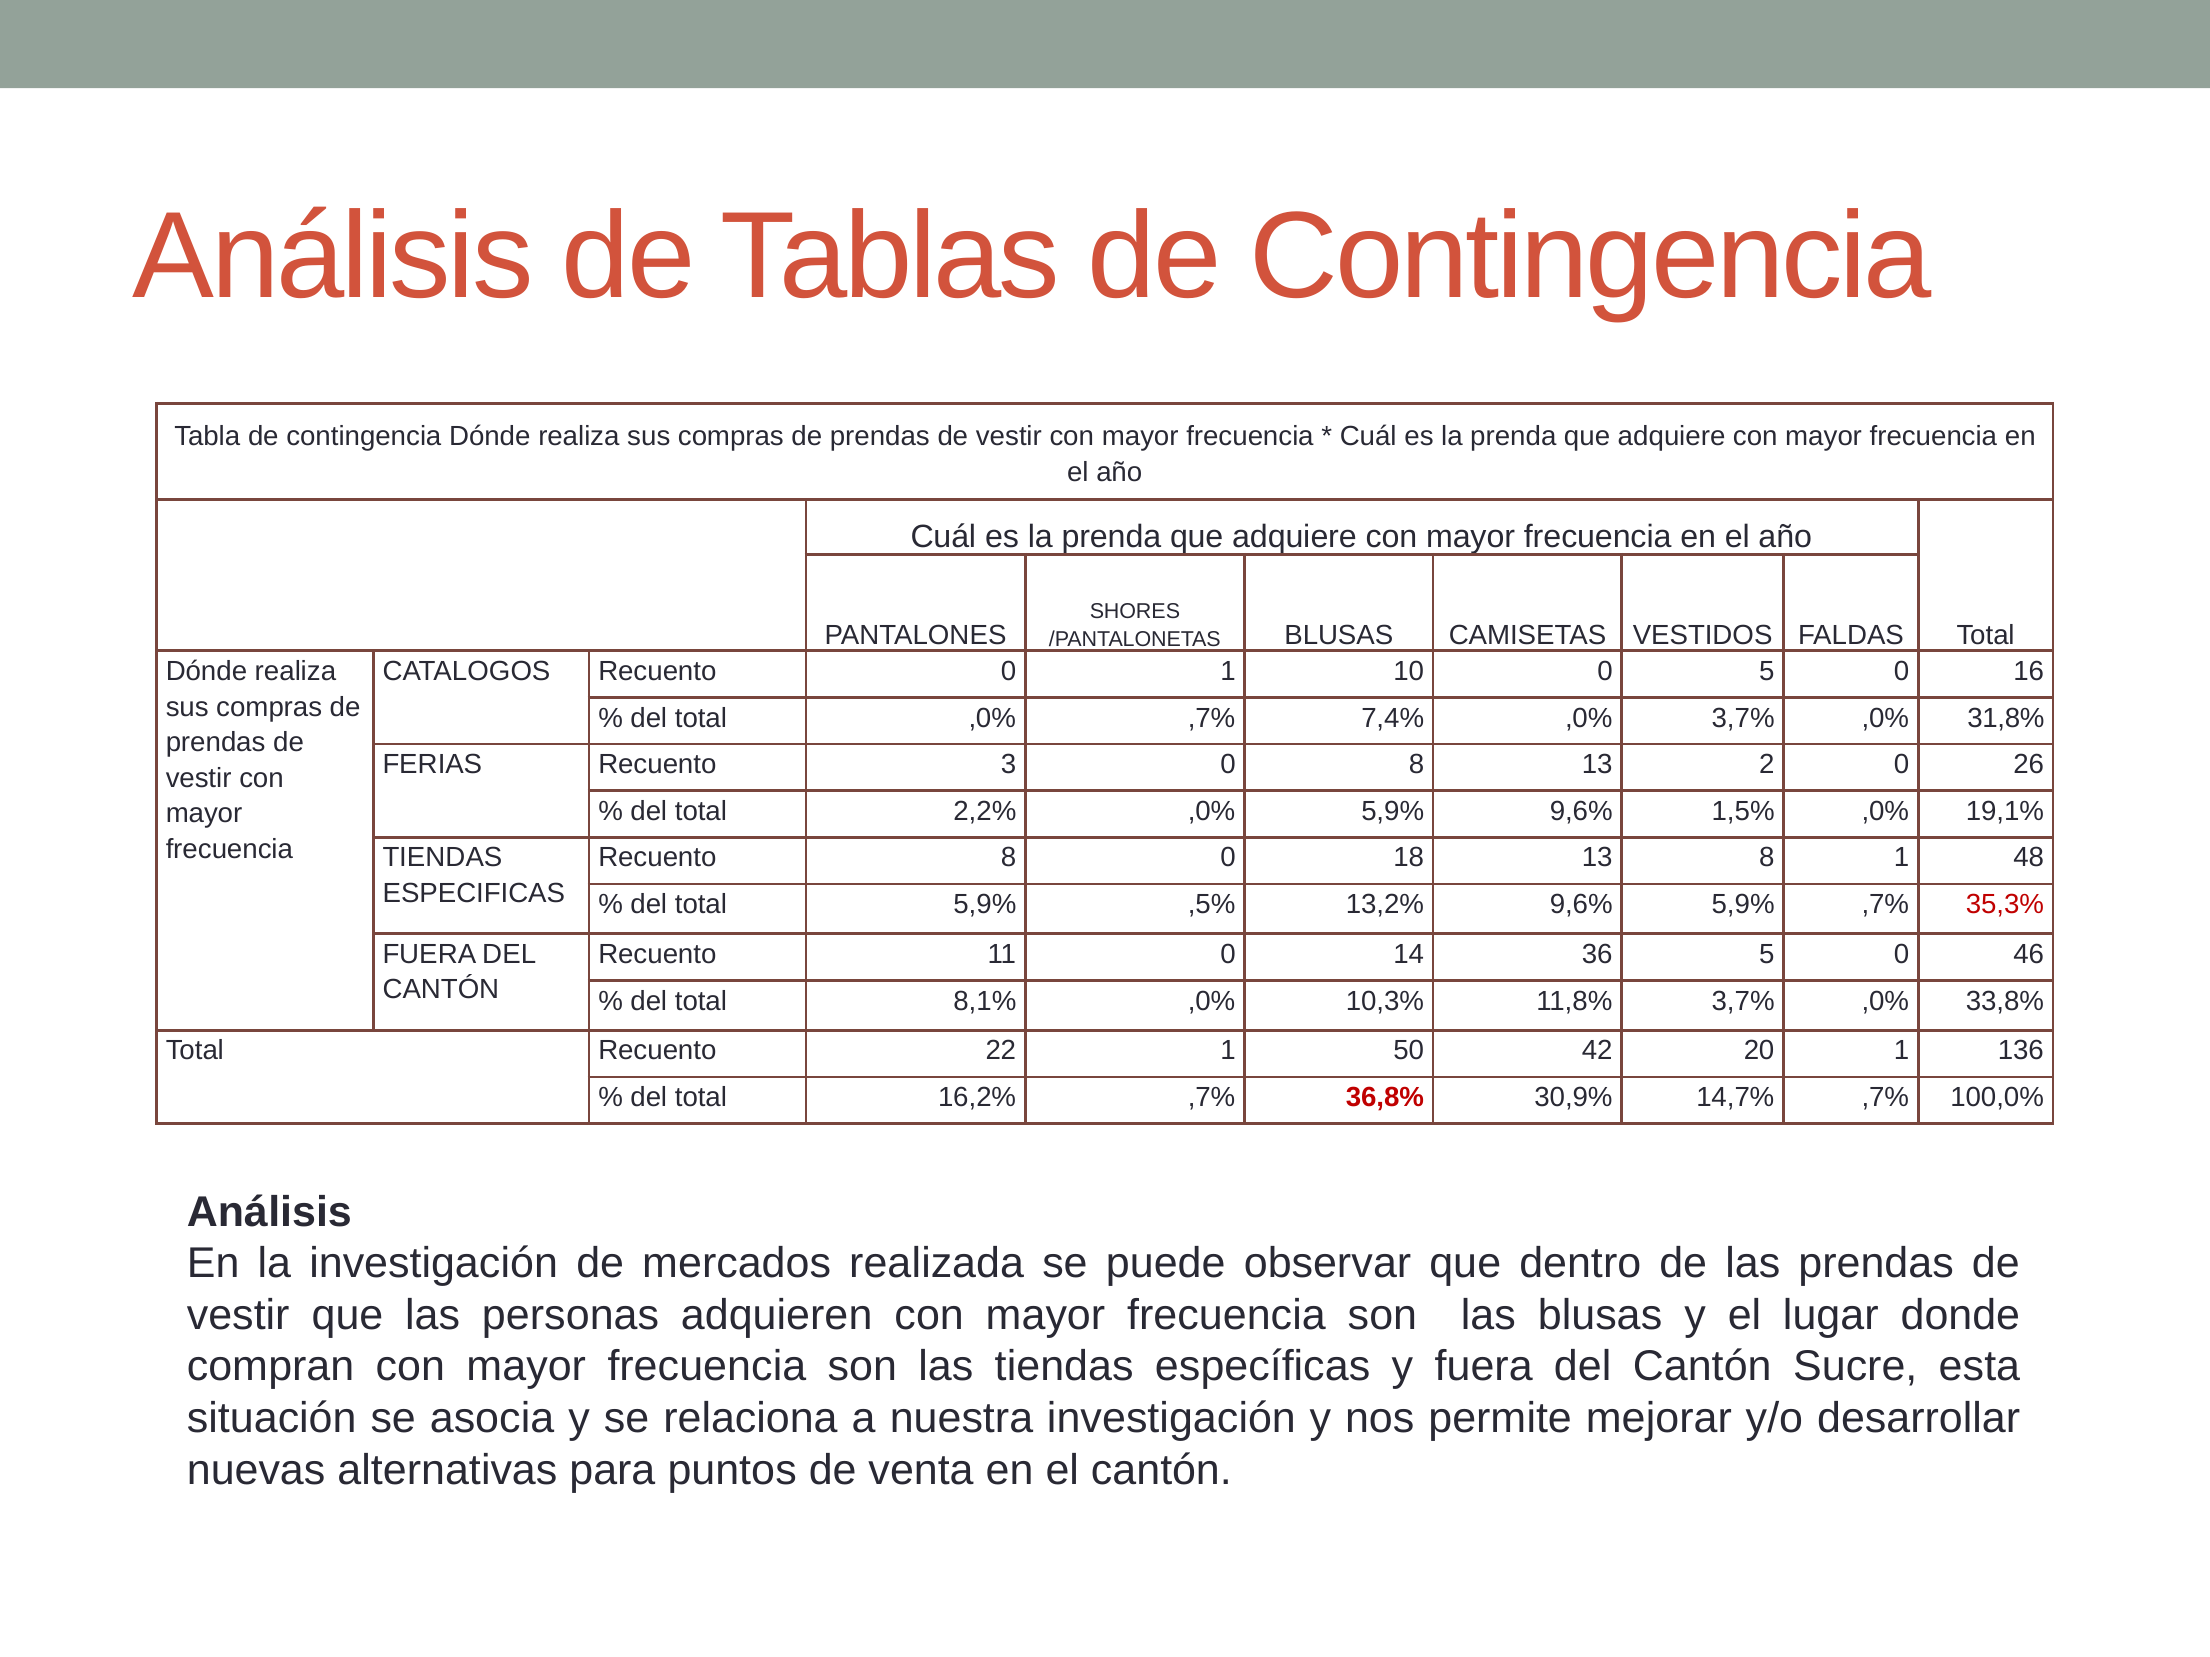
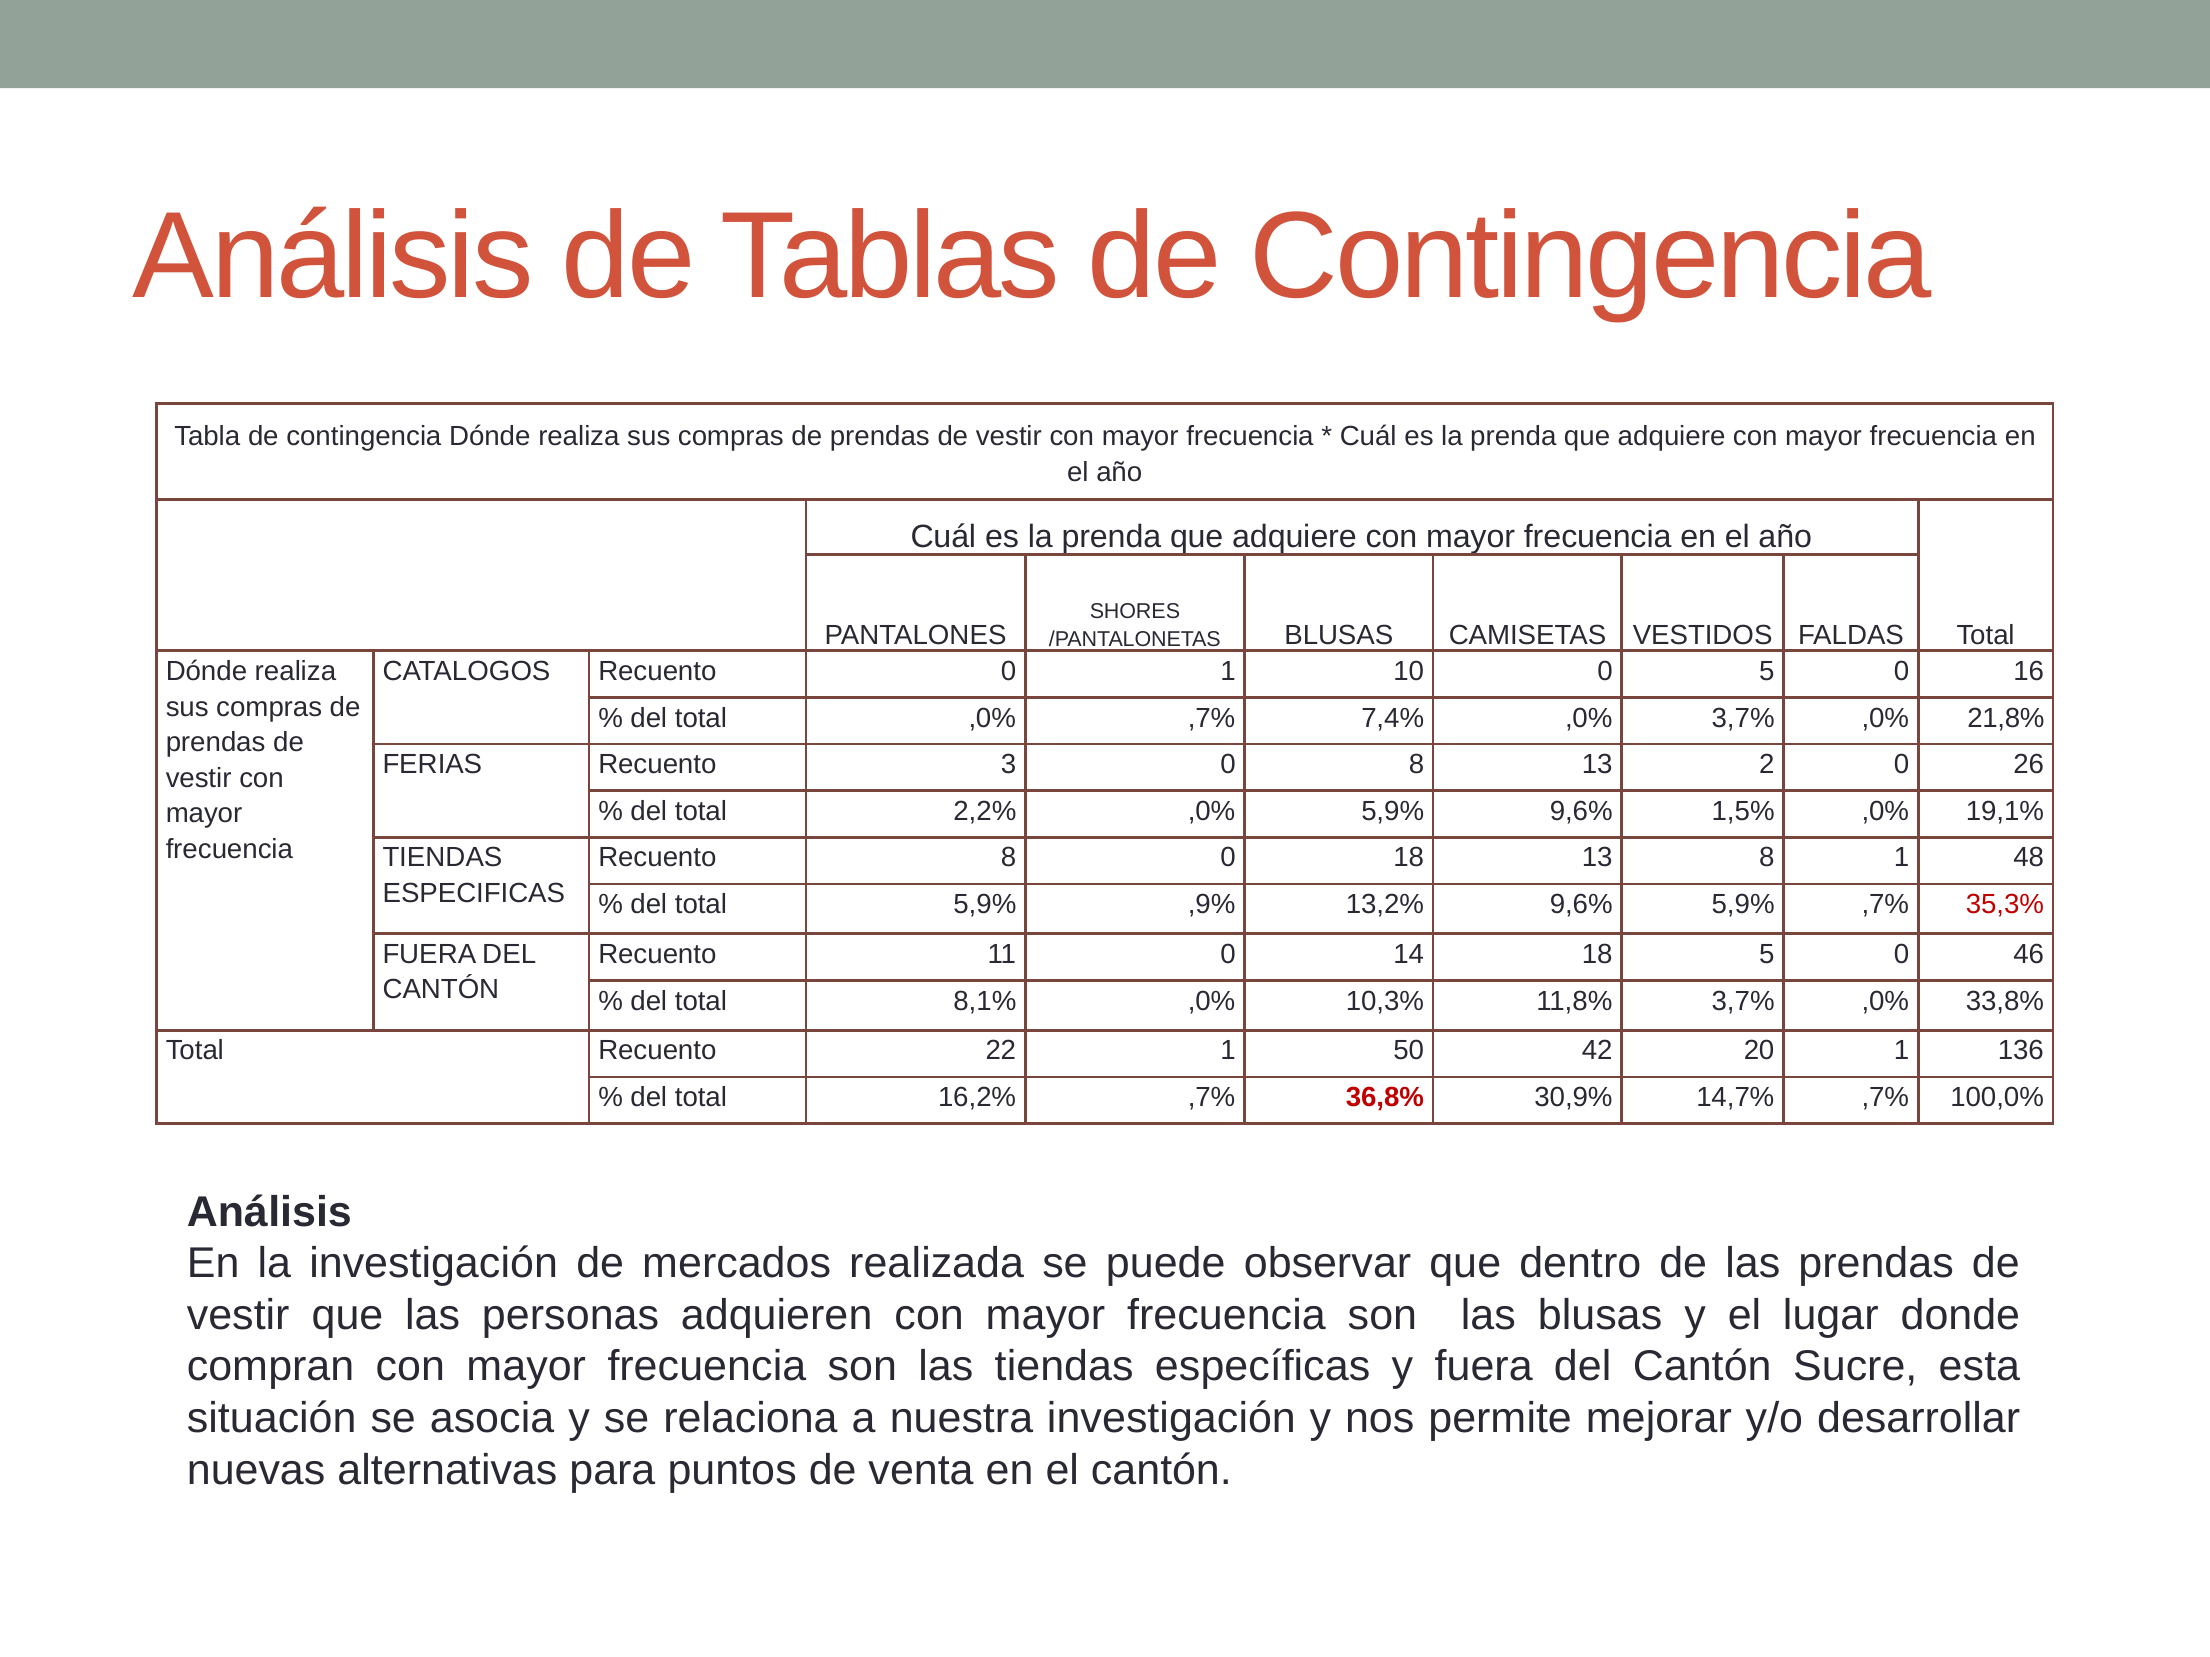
31,8%: 31,8% -> 21,8% (2006, 718)
,5%: ,5% -> ,9% (1212, 905)
14 36: 36 -> 18 (1597, 955)
